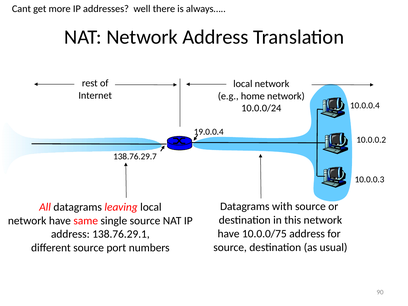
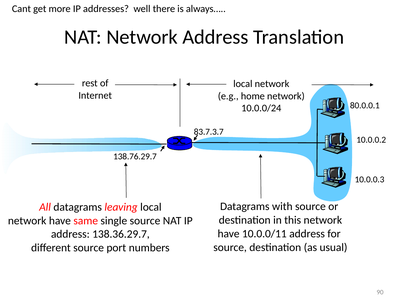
10.0.0.4: 10.0.0.4 -> 80.0.0.1 (365, 105)
19.0.0.4: 19.0.0.4 -> 83.7.3.7 (209, 132)
10.0.0/75: 10.0.0/75 -> 10.0.0/11 (264, 234)
138.76.29.1: 138.76.29.1 -> 138.36.29.7 (121, 234)
